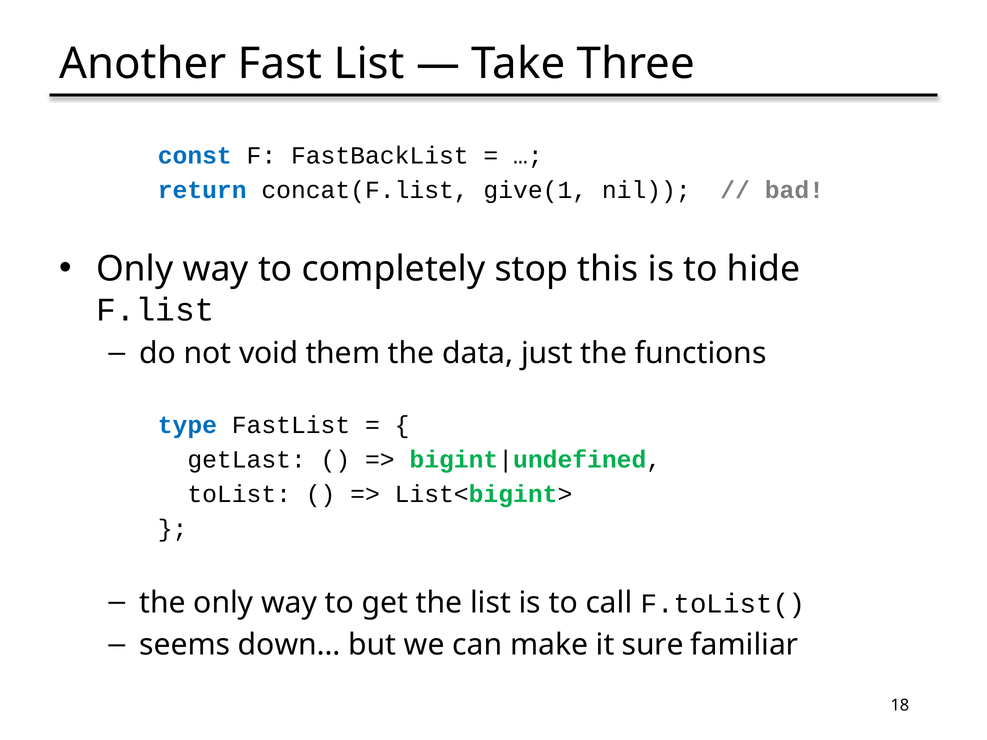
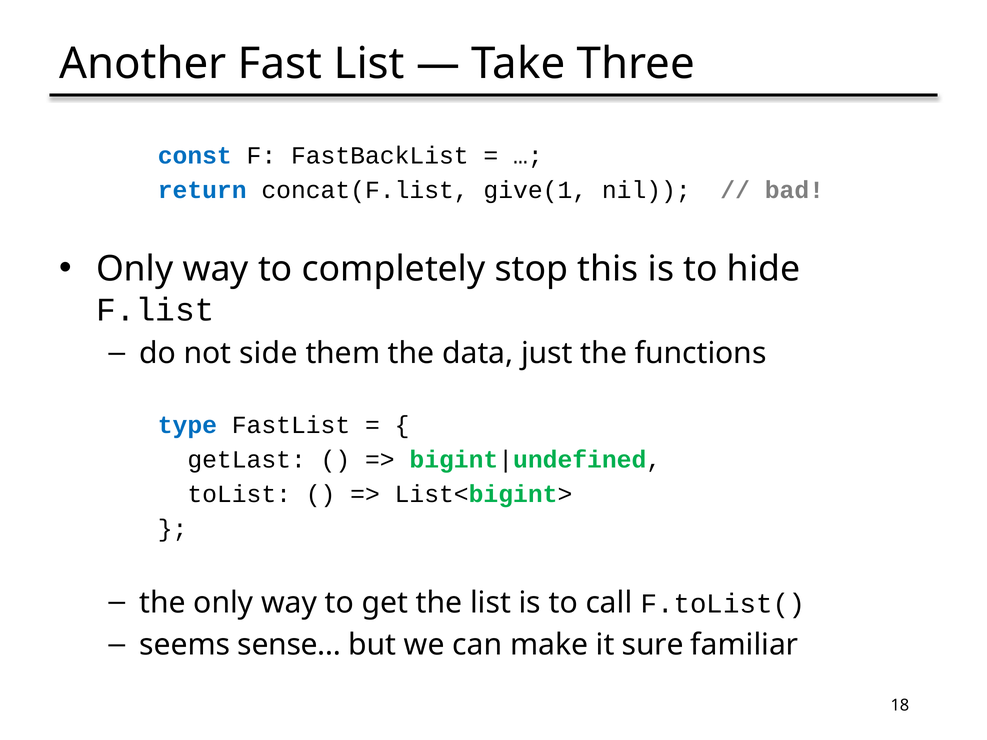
void: void -> side (268, 353)
down…: down… -> sense… (289, 645)
